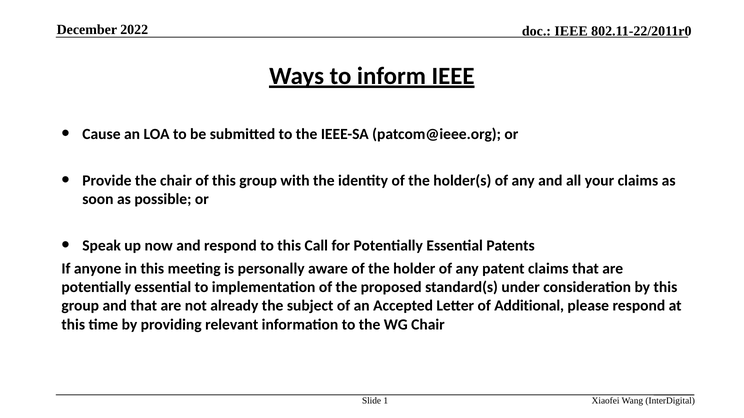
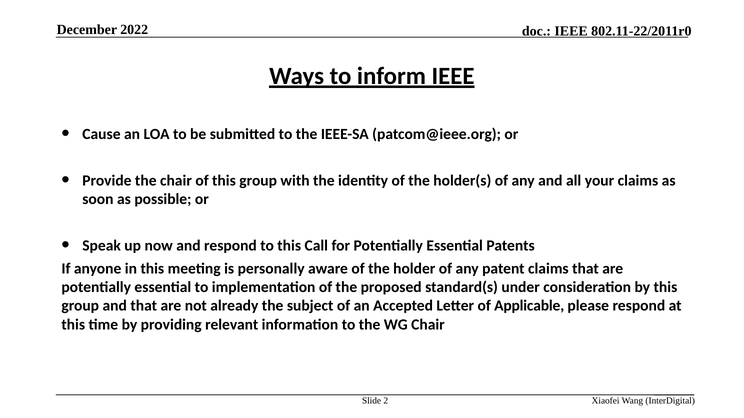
Additional: Additional -> Applicable (529, 306)
1: 1 -> 2 (386, 401)
